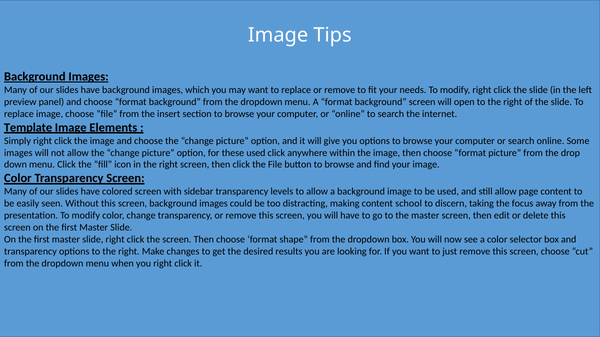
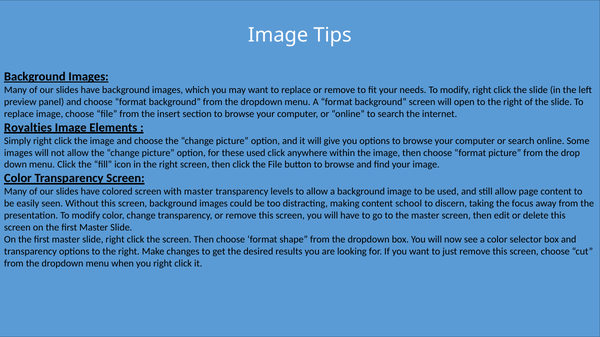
Template: Template -> Royalties (28, 128)
with sidebar: sidebar -> master (199, 192)
